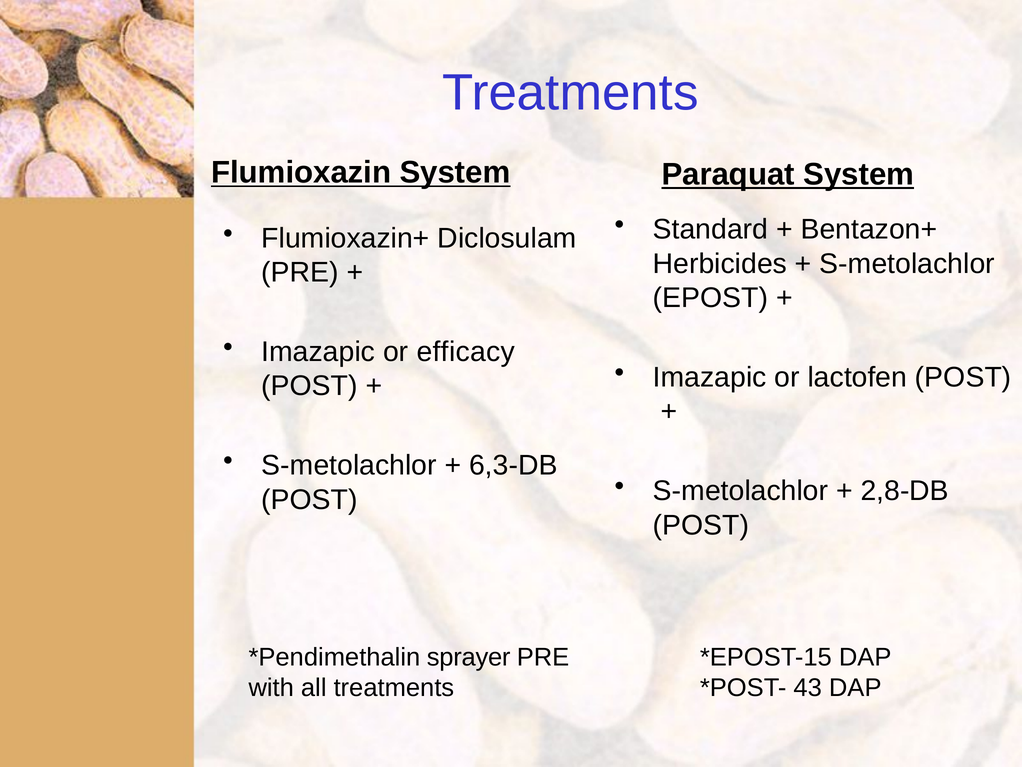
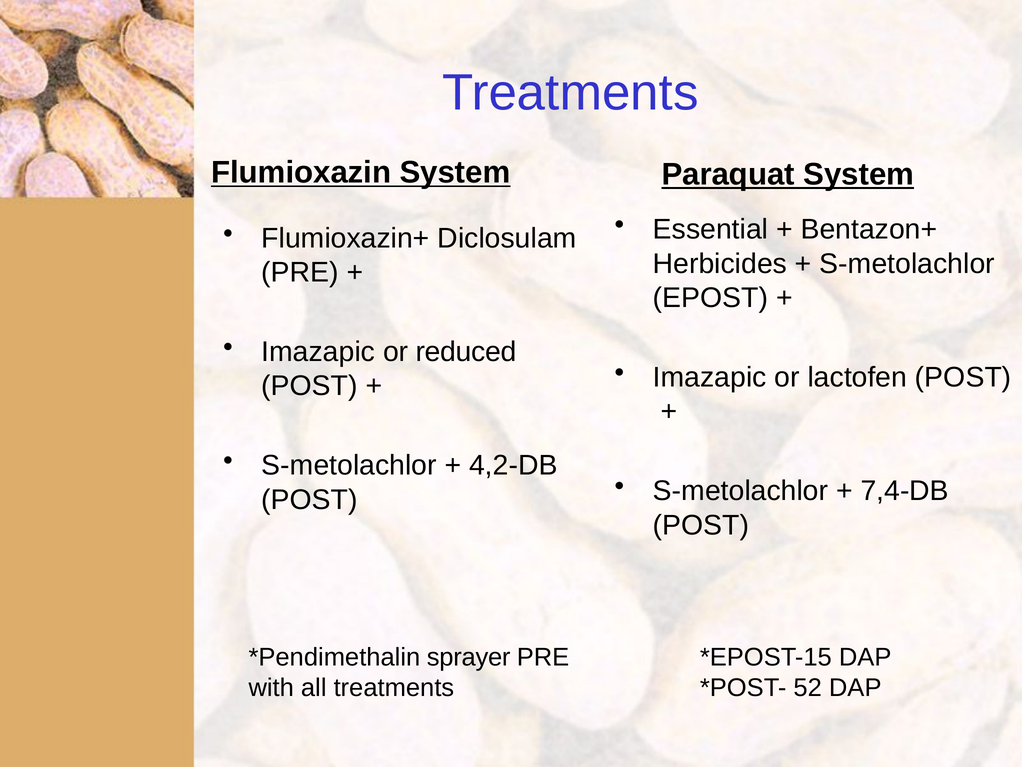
Standard: Standard -> Essential (711, 229)
efficacy: efficacy -> reduced (466, 352)
6,3-DB: 6,3-DB -> 4,2-DB (513, 465)
2,8-DB: 2,8-DB -> 7,4-DB (905, 491)
43: 43 -> 52 (808, 687)
